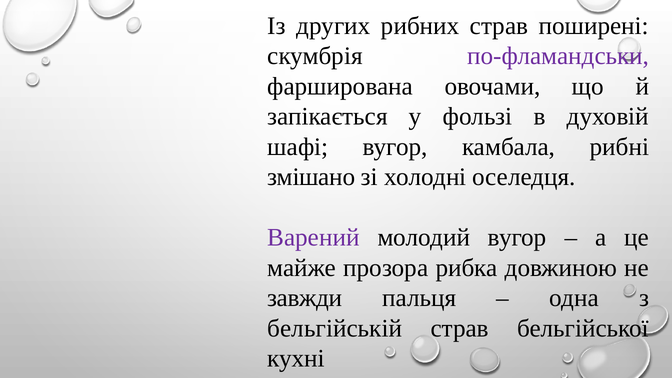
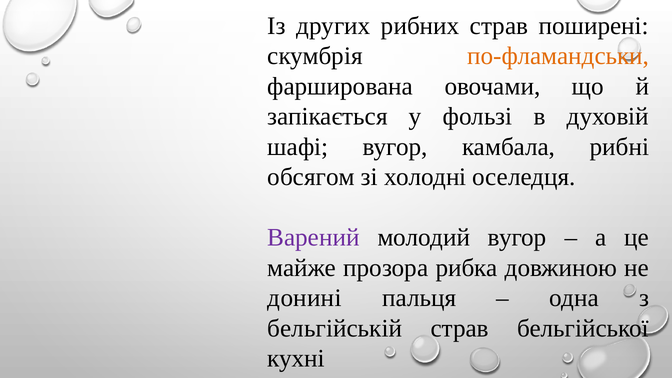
по-фламандськи colour: purple -> orange (558, 56)
змішано: змішано -> обсягом (311, 177)
завжди: завжди -> донині (304, 298)
